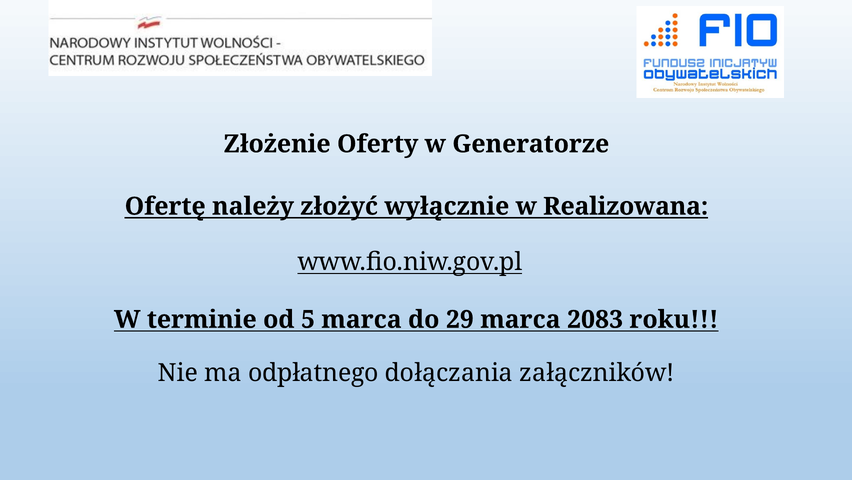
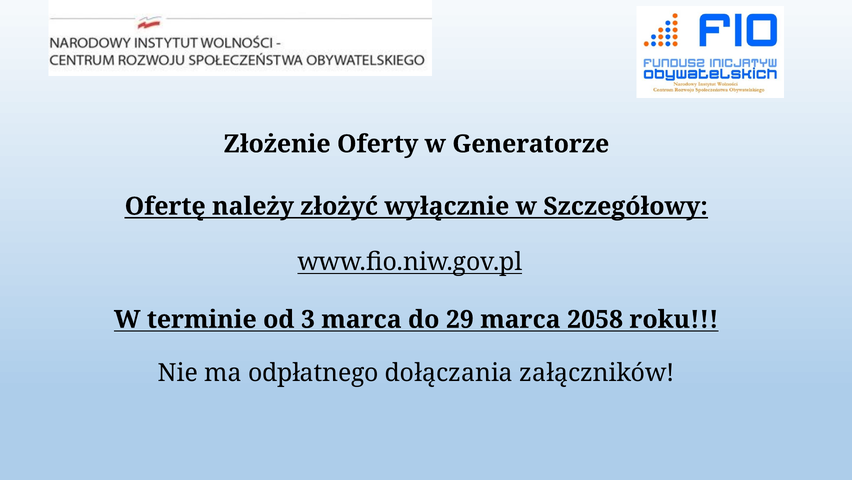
Realizowana: Realizowana -> Szczegółowy (626, 206)
5: 5 -> 3 (308, 319)
2083: 2083 -> 2058 (595, 319)
